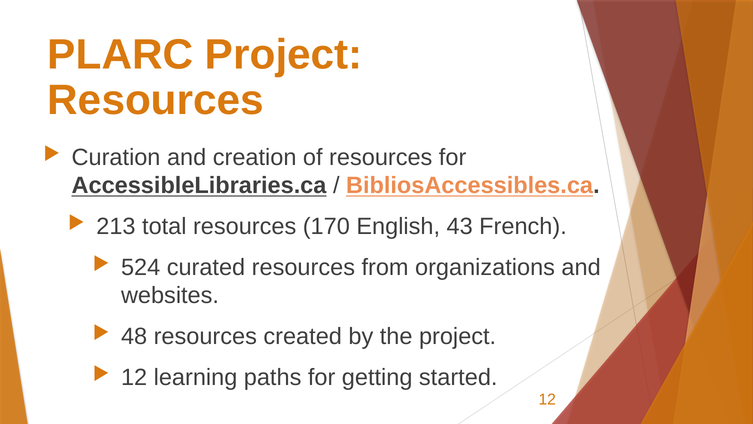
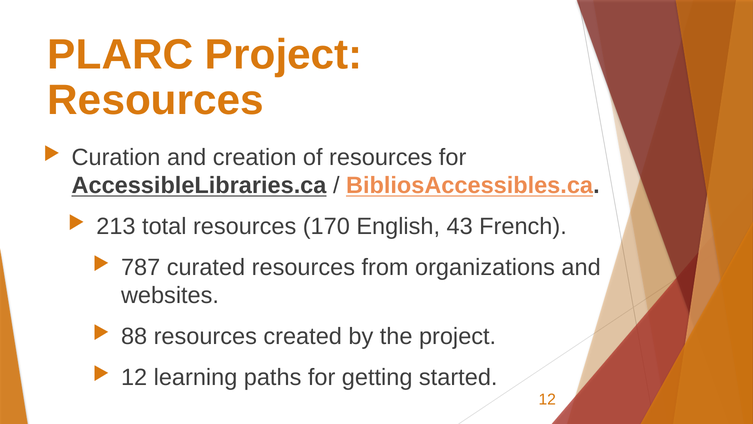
524: 524 -> 787 (141, 267)
48: 48 -> 88 (134, 336)
